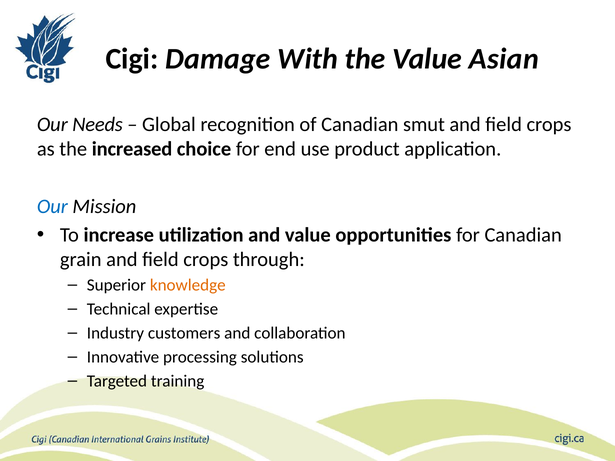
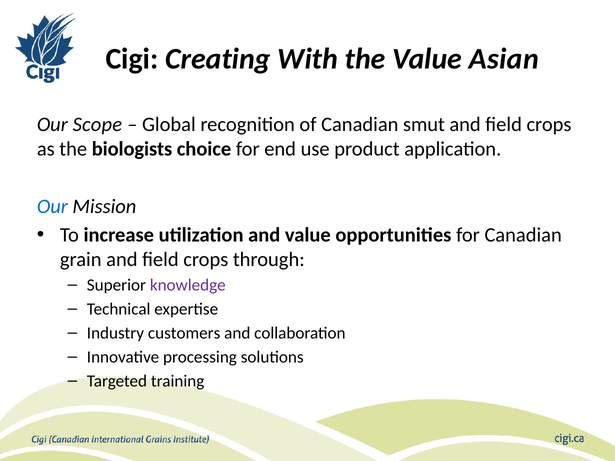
Damage: Damage -> Creating (218, 59)
Needs: Needs -> Scope (97, 124)
increased: increased -> biologists (132, 149)
knowledge colour: orange -> purple (188, 285)
